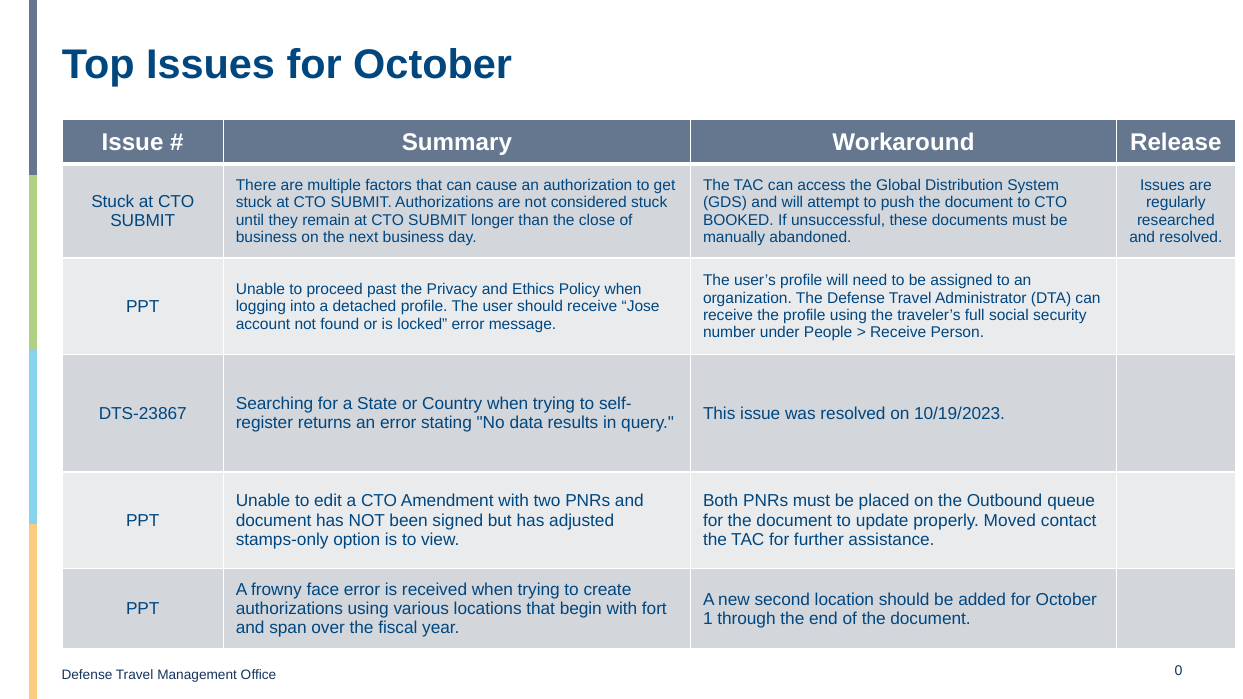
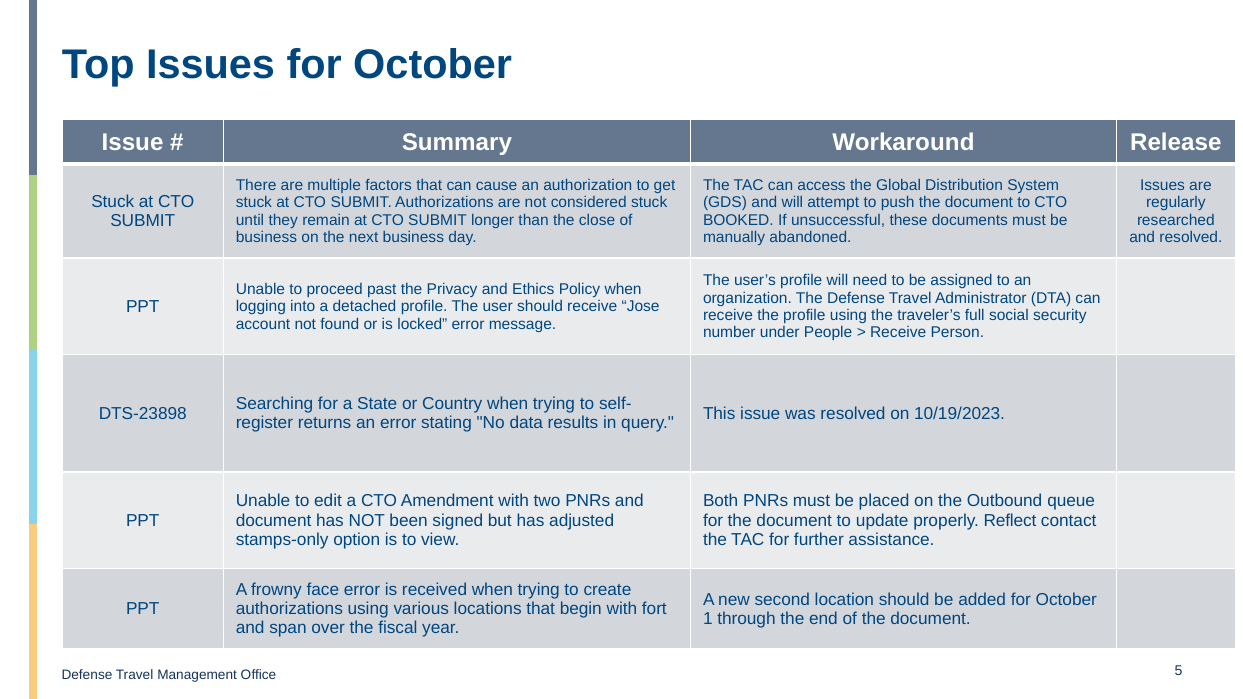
DTS-23867: DTS-23867 -> DTS-23898 (143, 414)
Moved: Moved -> Reflect (1010, 521)
0: 0 -> 5 (1179, 671)
